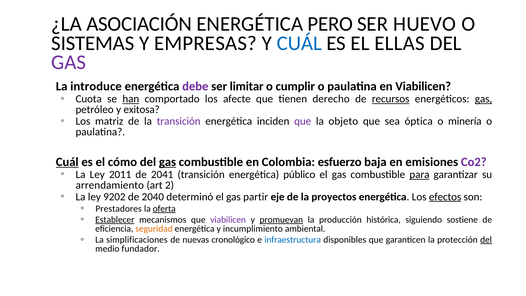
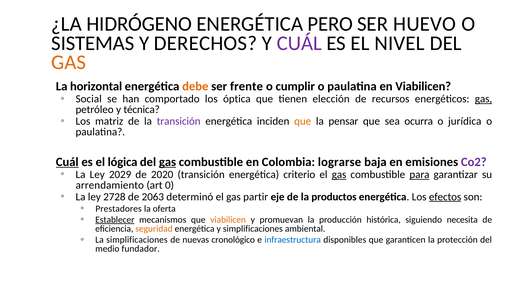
ASOCIACIÓN: ASOCIACIÓN -> HIDRÓGENO (139, 24)
EMPRESAS: EMPRESAS -> DERECHOS (205, 43)
CUÁL colour: blue -> purple (299, 43)
ELLAS: ELLAS -> NIVEL (400, 43)
GAS colour: purple -> orange (69, 62)
introduce: introduce -> horizontal (96, 86)
debe colour: purple -> orange (195, 86)
limitar: limitar -> frente (246, 86)
Cuota: Cuota -> Social (89, 99)
han underline: present -> none (131, 99)
afecte: afecte -> óptica (237, 99)
derecho: derecho -> elección (331, 99)
recursos underline: present -> none (391, 99)
exitosa: exitosa -> técnica (142, 110)
que colour: purple -> orange (303, 121)
objeto: objeto -> pensar (343, 121)
óptica: óptica -> ocurra (419, 121)
minería: minería -> jurídica (465, 121)
cómo: cómo -> lógica (123, 162)
esfuerzo: esfuerzo -> lograrse (340, 162)
2011: 2011 -> 2029 (120, 174)
2041: 2041 -> 2020 (162, 174)
público: público -> criterio (299, 174)
gas underline: none -> present (339, 174)
2: 2 -> 0 (170, 185)
9202: 9202 -> 2728 (114, 197)
2040: 2040 -> 2063 (153, 197)
proyectos: proyectos -> productos (334, 197)
oferta underline: present -> none (164, 209)
viabilicen colour: purple -> orange (228, 220)
promuevan underline: present -> none (281, 220)
sostiene: sostiene -> necesita (462, 220)
y incumplimiento: incumplimiento -> simplificaciones (253, 229)
del underline: present -> none (486, 240)
